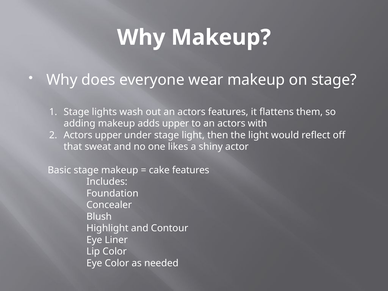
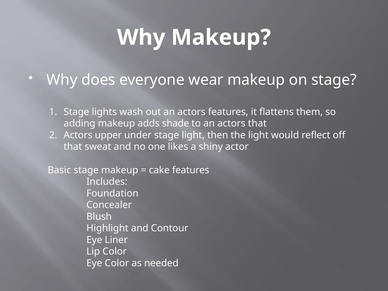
adds upper: upper -> shade (176, 123)
actors with: with -> that (257, 123)
